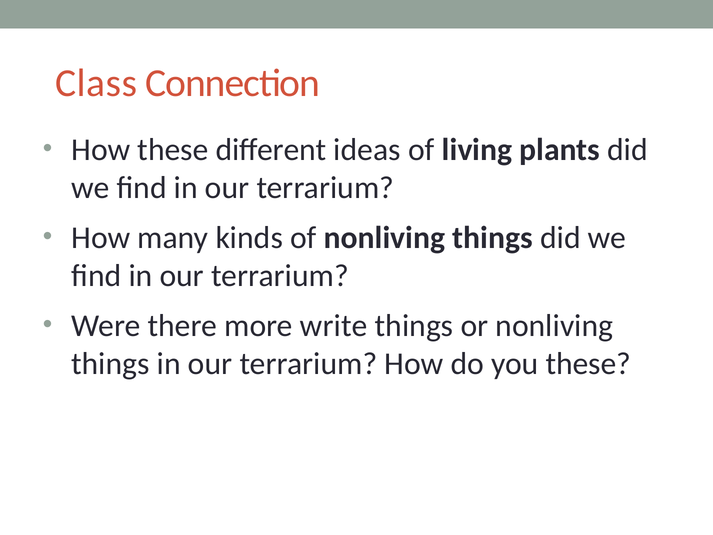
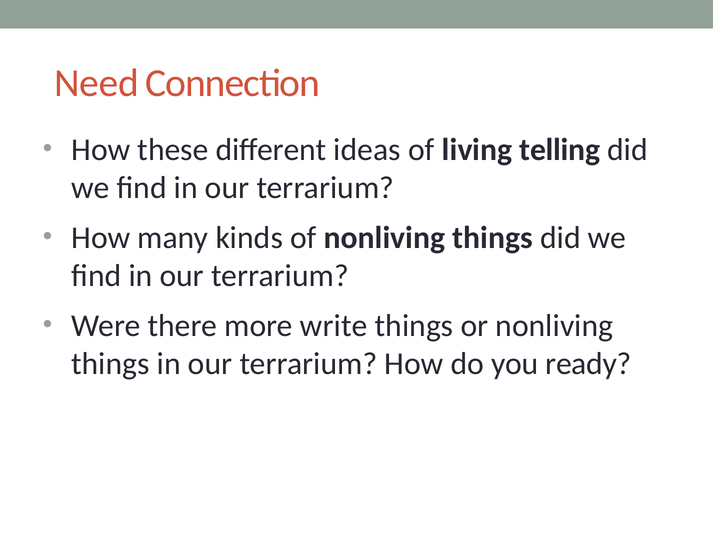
Class: Class -> Need (97, 83)
plants: plants -> telling (560, 150)
you these: these -> ready (588, 364)
